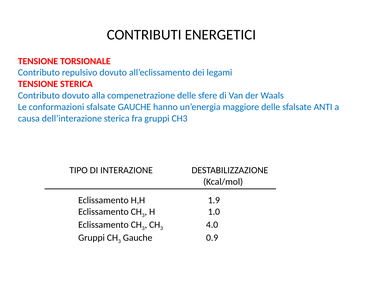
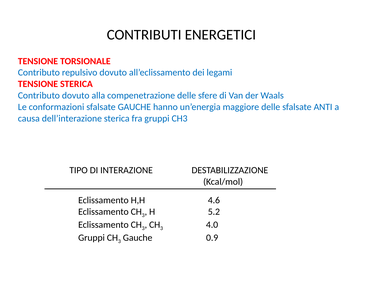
1.9: 1.9 -> 4.6 (214, 201)
1.0: 1.0 -> 5.2 (214, 212)
